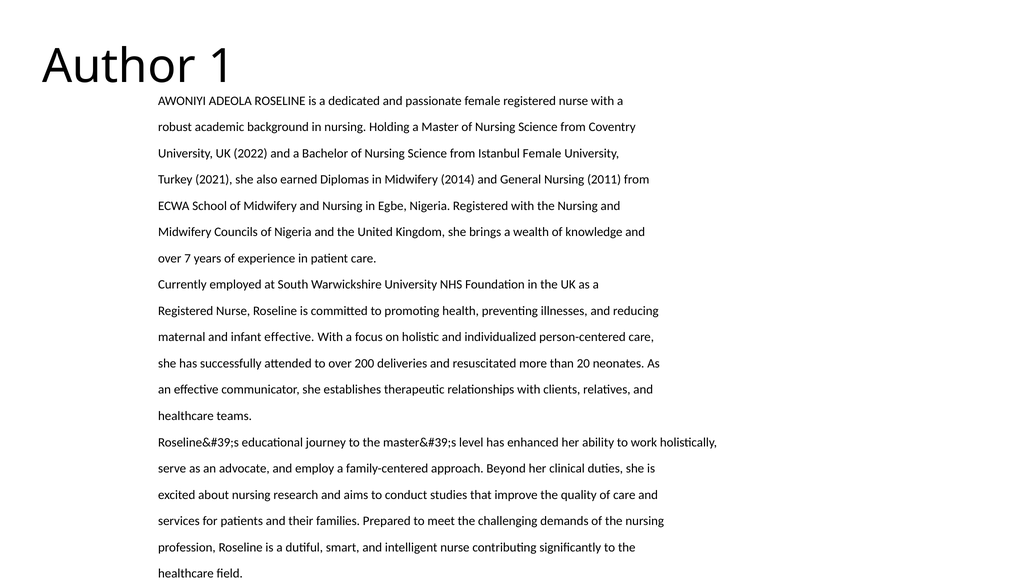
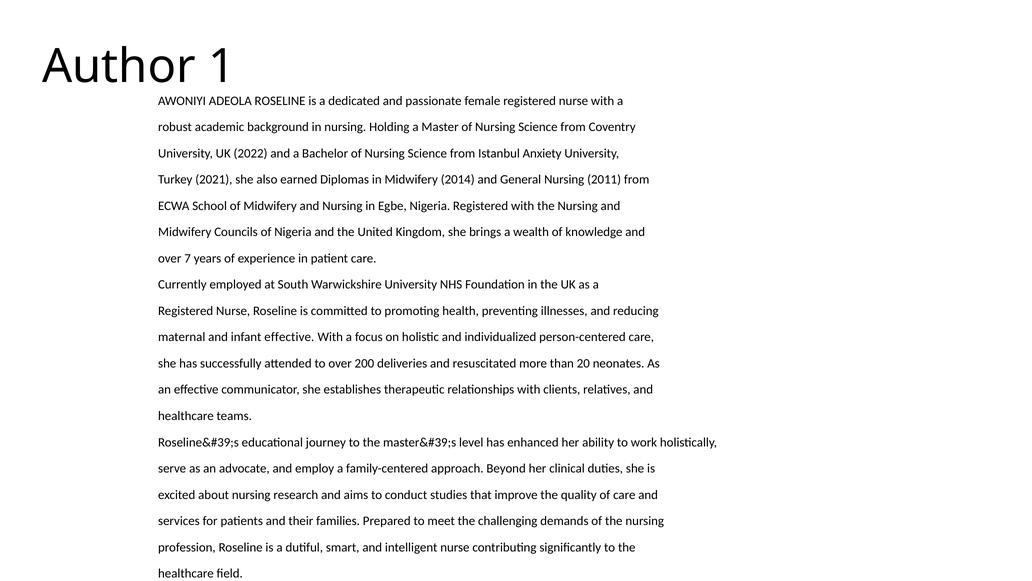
Istanbul Female: Female -> Anxiety (542, 153)
